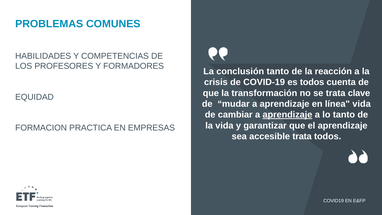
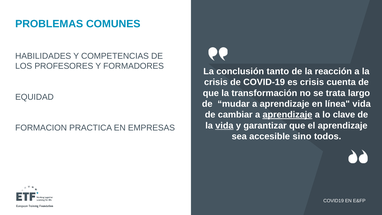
es todos: todos -> crisis (312, 82)
clave: clave -> largo (359, 93)
lo tanto: tanto -> clave (344, 115)
vida underline: none -> present (224, 126)
accesible trata: trata -> sino (302, 136)
